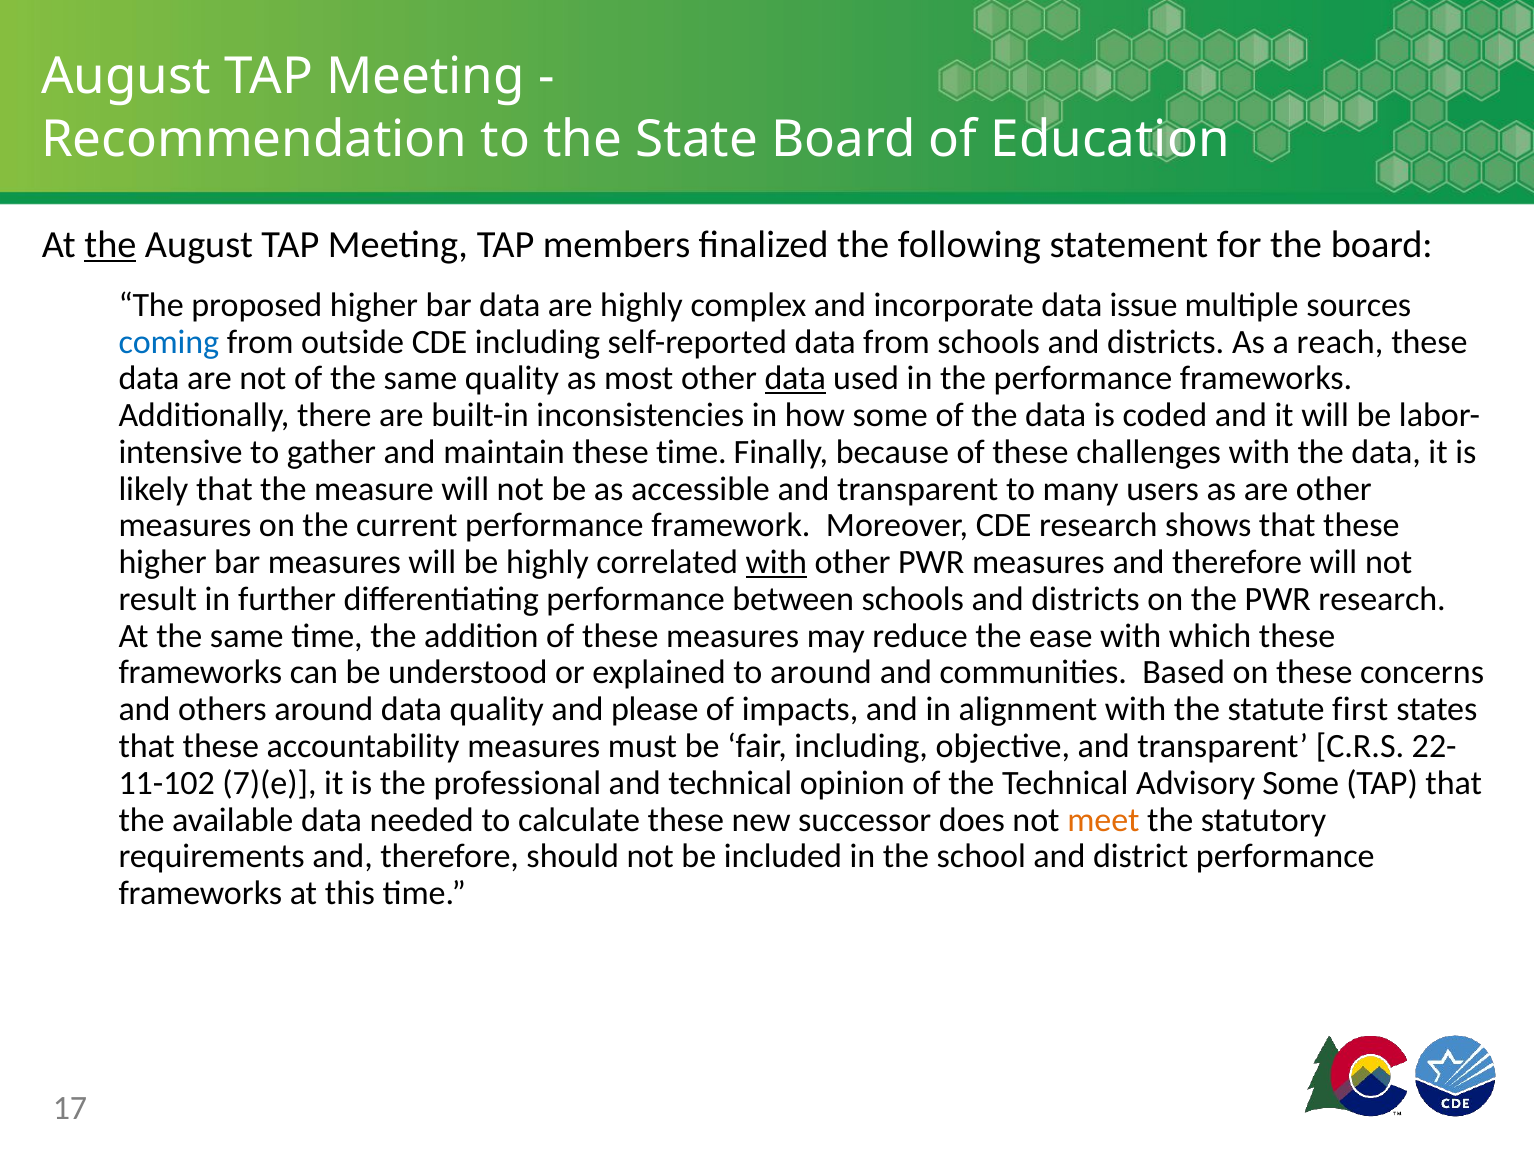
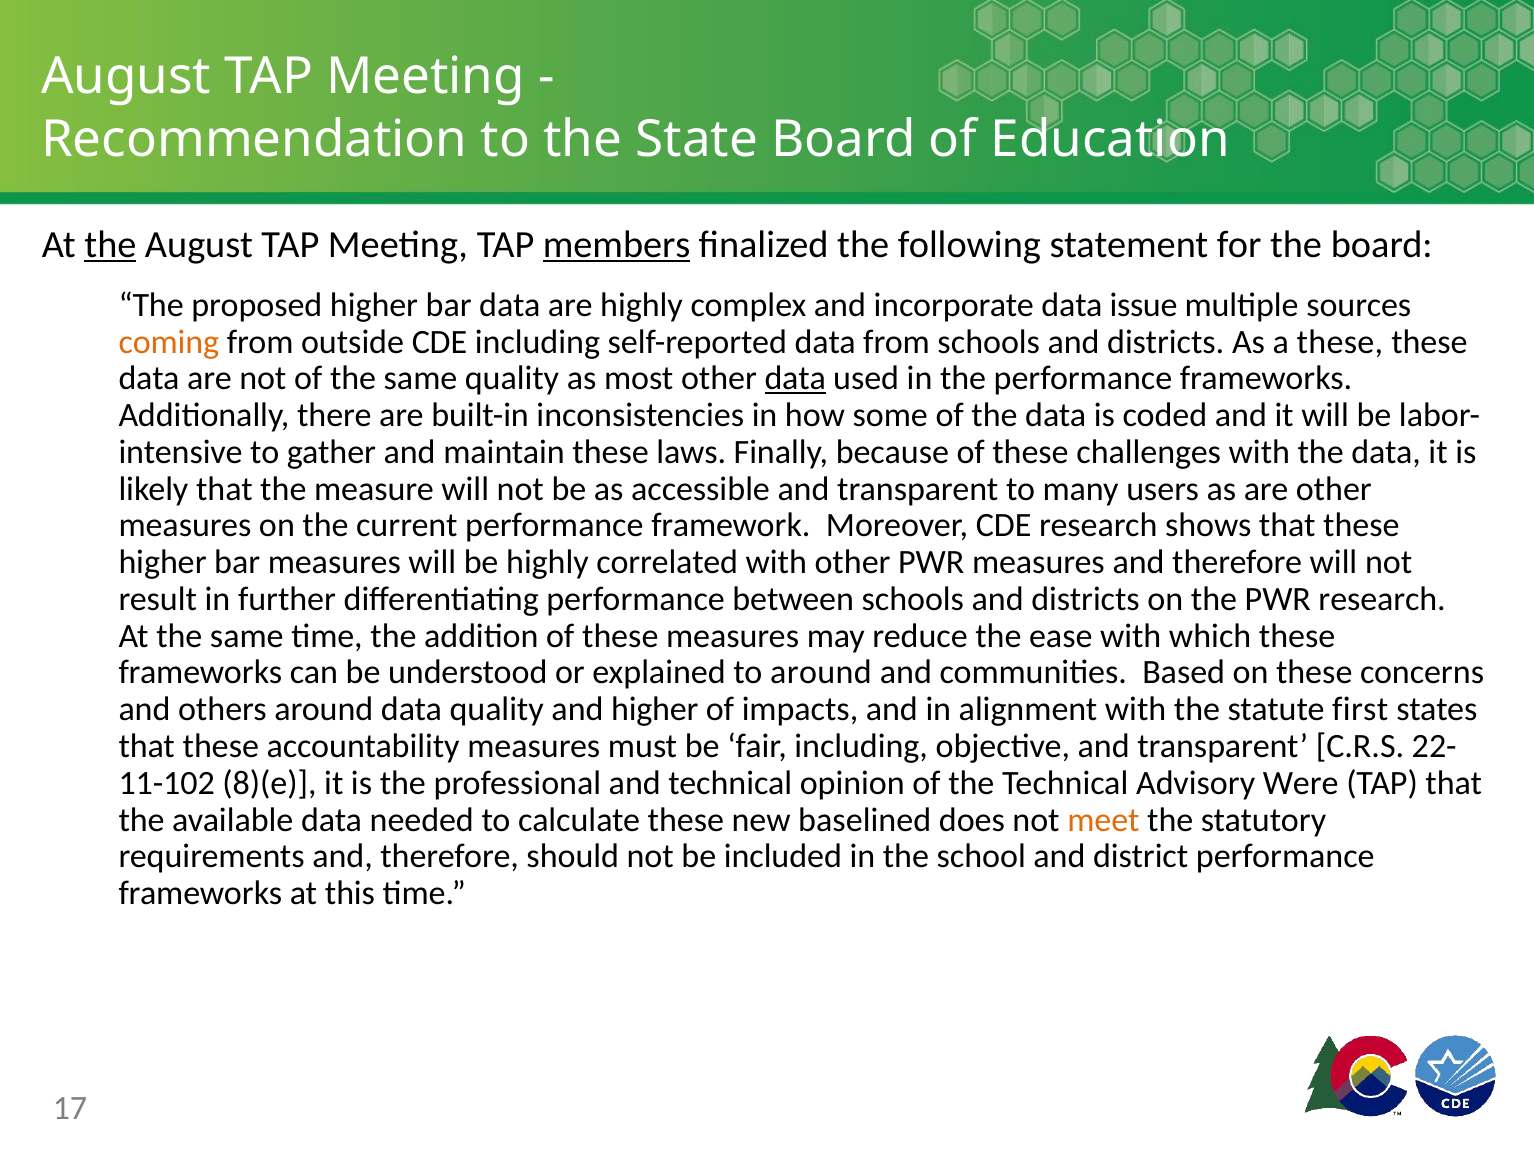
members underline: none -> present (617, 245)
coming colour: blue -> orange (169, 342)
a reach: reach -> these (1340, 342)
these time: time -> laws (691, 452)
with underline: present -> none (776, 563)
and please: please -> higher (655, 710)
7)(e: 7)(e -> 8)(e (269, 783)
Advisory Some: Some -> Were (1301, 783)
successor: successor -> baselined (865, 820)
